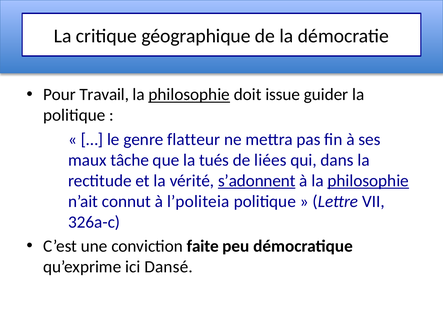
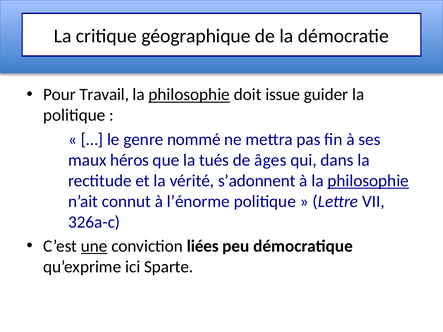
flatteur: flatteur -> nommé (194, 140)
tâche: tâche -> héros (130, 160)
liées: liées -> âges (270, 160)
s’adonnent underline: present -> none (257, 181)
l’politeia: l’politeia -> l’énorme (198, 202)
une underline: none -> present (94, 246)
faite: faite -> liées (203, 246)
Dansé: Dansé -> Sparte (169, 267)
